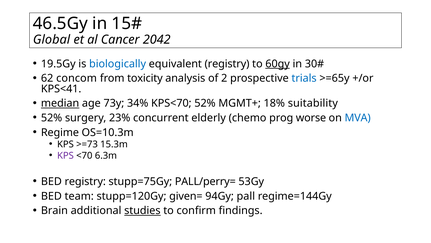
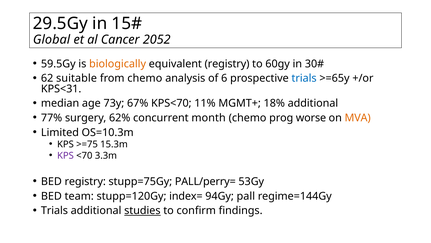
46.5Gy: 46.5Gy -> 29.5Gy (60, 24)
2042: 2042 -> 2052 (157, 40)
19.5Gy: 19.5Gy -> 59.5Gy (58, 64)
biologically colour: blue -> orange (118, 64)
60gy underline: present -> none (278, 64)
concom: concom -> suitable (77, 78)
from toxicity: toxicity -> chemo (145, 78)
2: 2 -> 6 (224, 78)
KPS<41: KPS<41 -> KPS<31 (61, 89)
median underline: present -> none (60, 103)
34%: 34% -> 67% (138, 103)
KPS<70 52%: 52% -> 11% (205, 103)
18% suitability: suitability -> additional (313, 103)
52%: 52% -> 77% (52, 118)
23%: 23% -> 62% (120, 118)
elderly: elderly -> month (209, 118)
MVA colour: blue -> orange (358, 118)
Regime: Regime -> Limited (60, 132)
>=73: >=73 -> >=75 (87, 144)
6.3m: 6.3m -> 3.3m (106, 155)
given=: given= -> index= (186, 196)
Brain: Brain -> Trials (54, 210)
